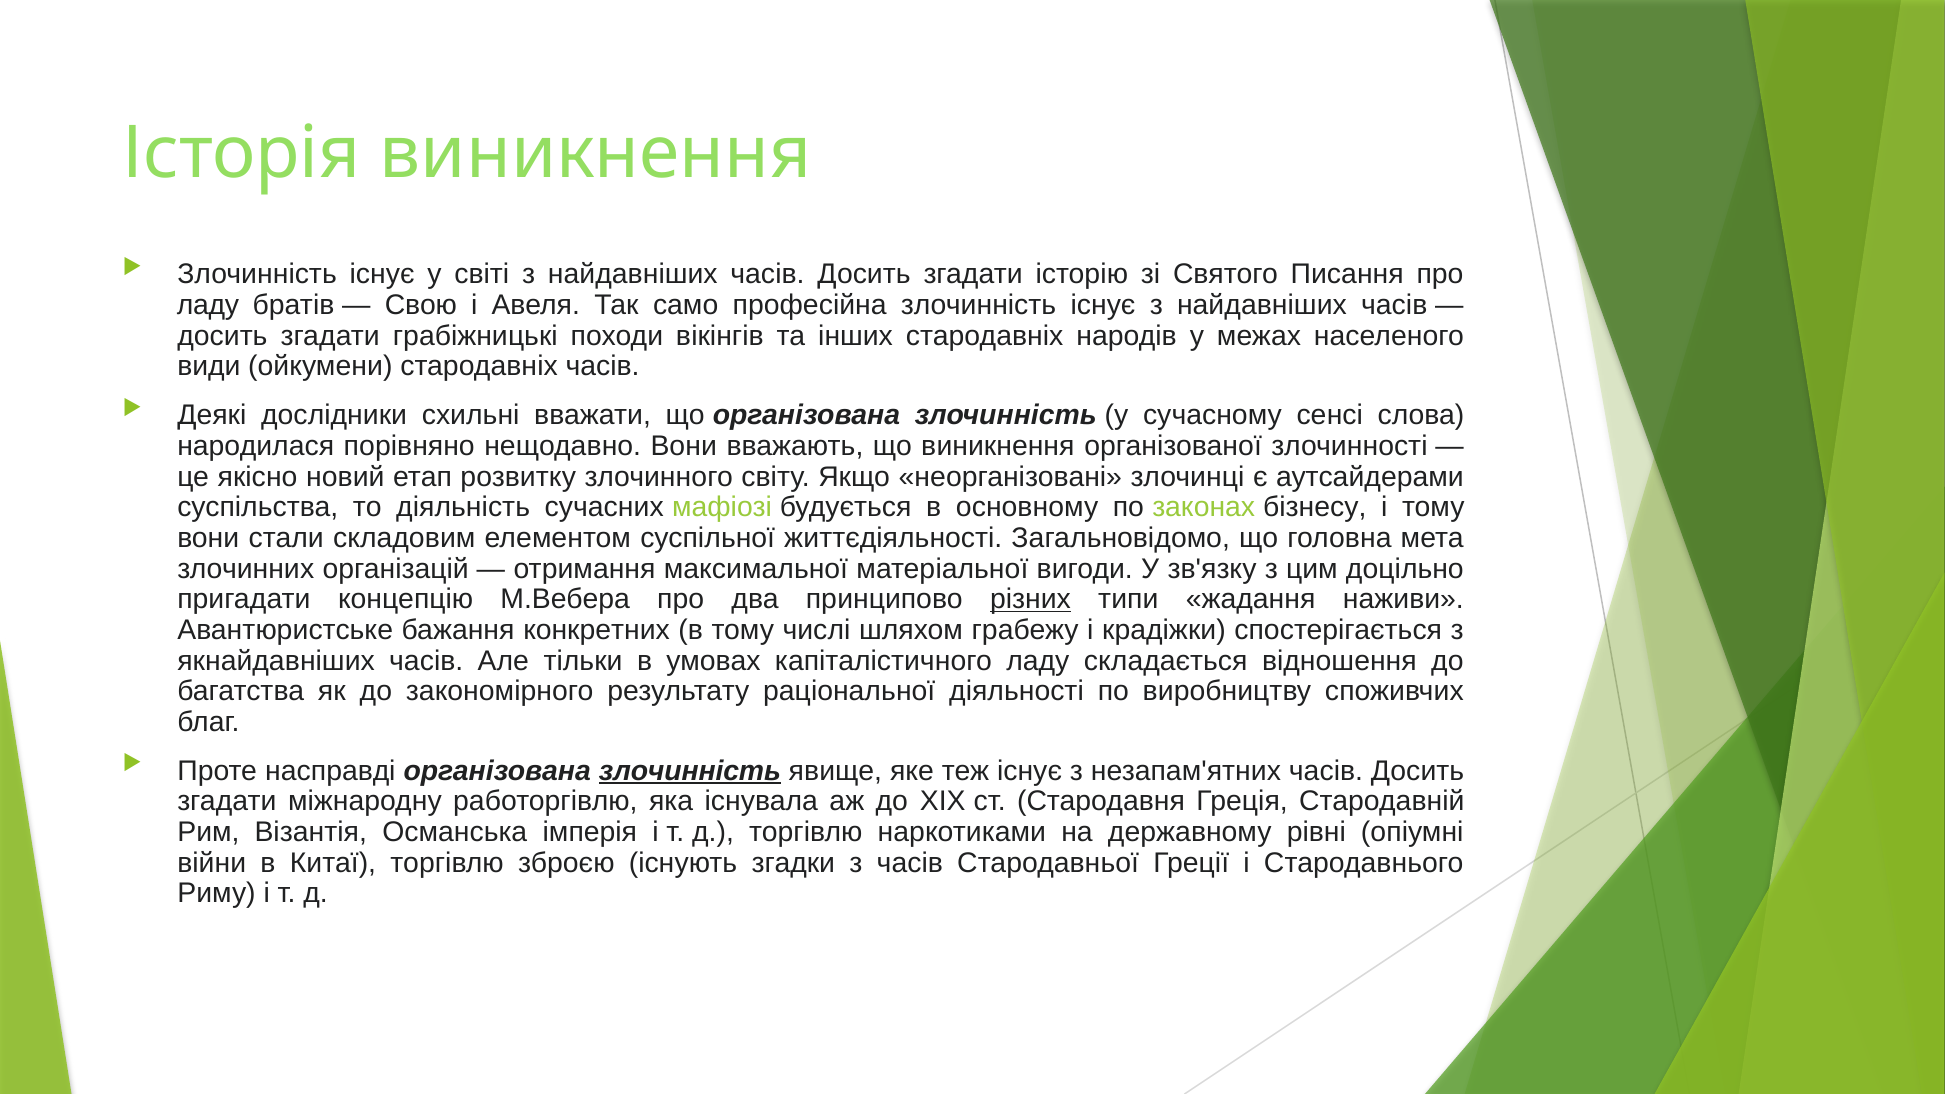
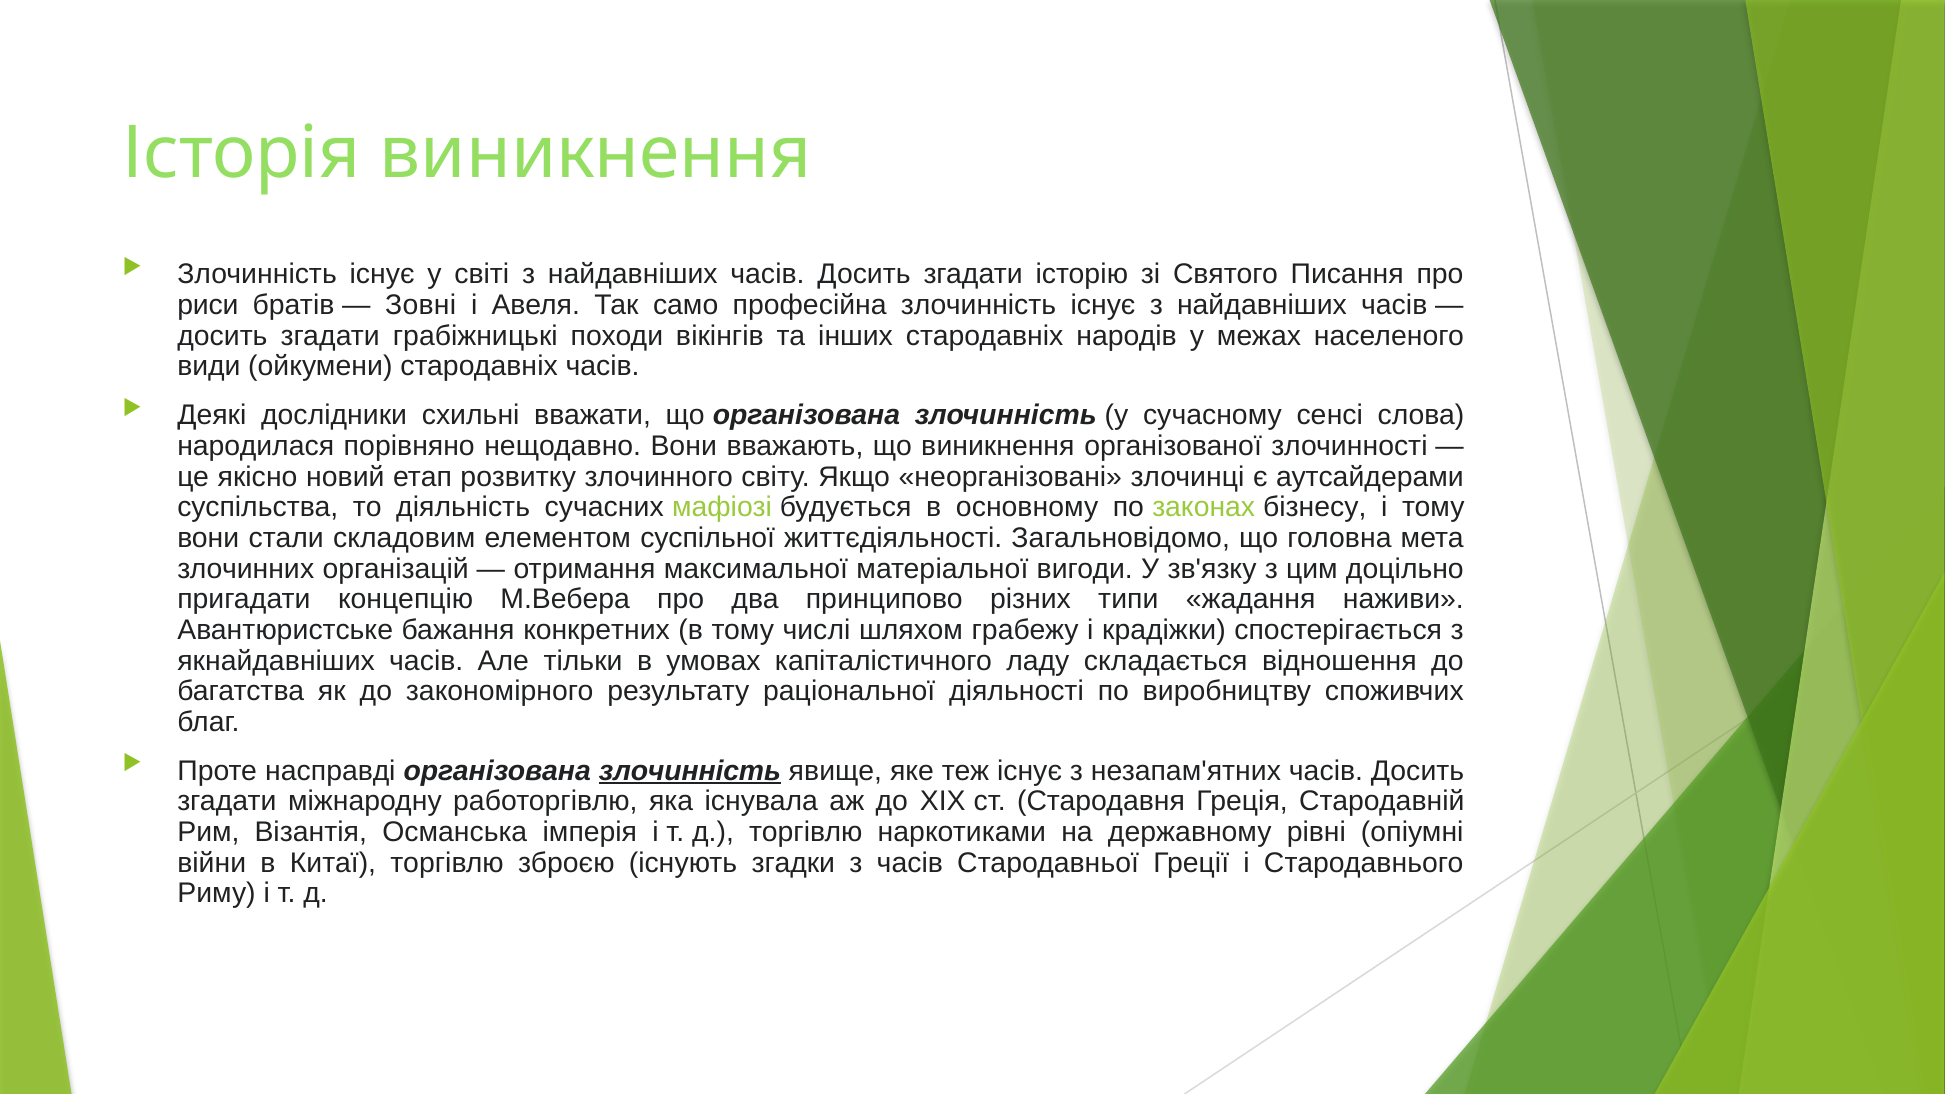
ладу: ладу -> риси (208, 305)
Свою: Свою -> Зовні (421, 305)
різних underline: present -> none (1030, 599)
